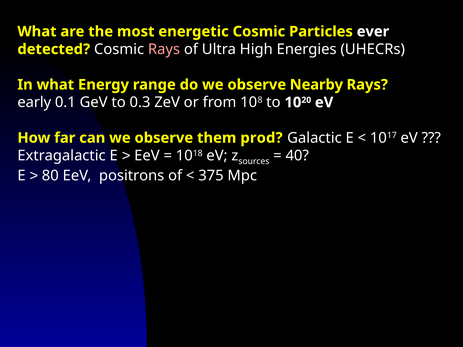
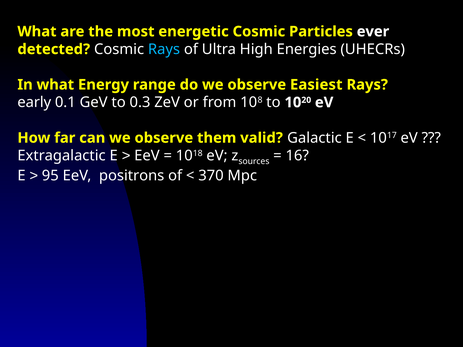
Rays colour: pink -> light blue (164, 49)
Nearby: Nearby -> Easiest (316, 85)
prod: prod -> valid (262, 138)
40: 40 -> 16 (297, 156)
80: 80 -> 95 (50, 176)
375: 375 -> 370 (211, 176)
